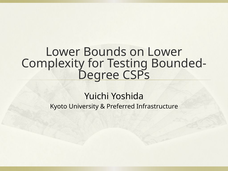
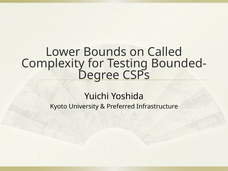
on Lower: Lower -> Called (165, 52)
